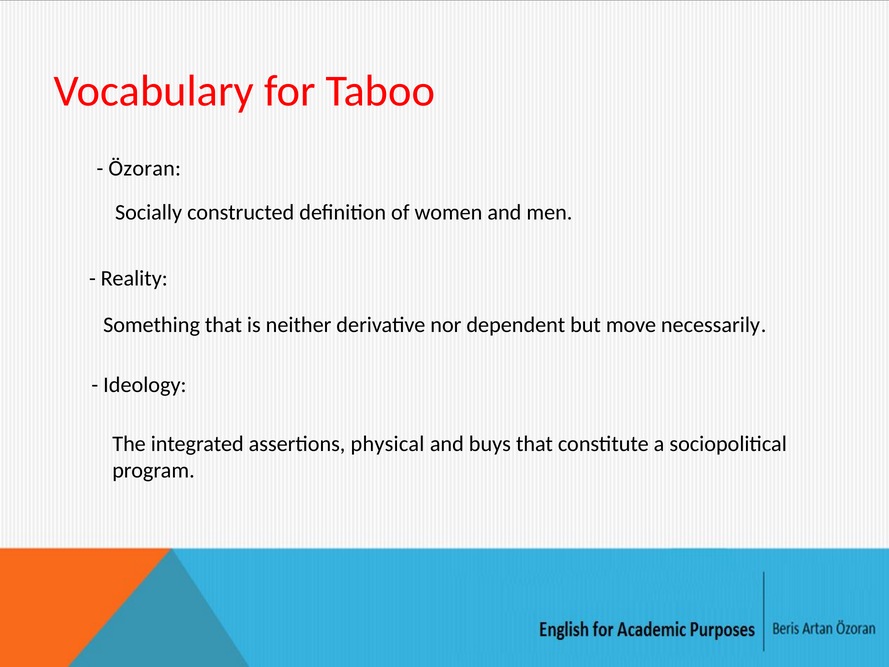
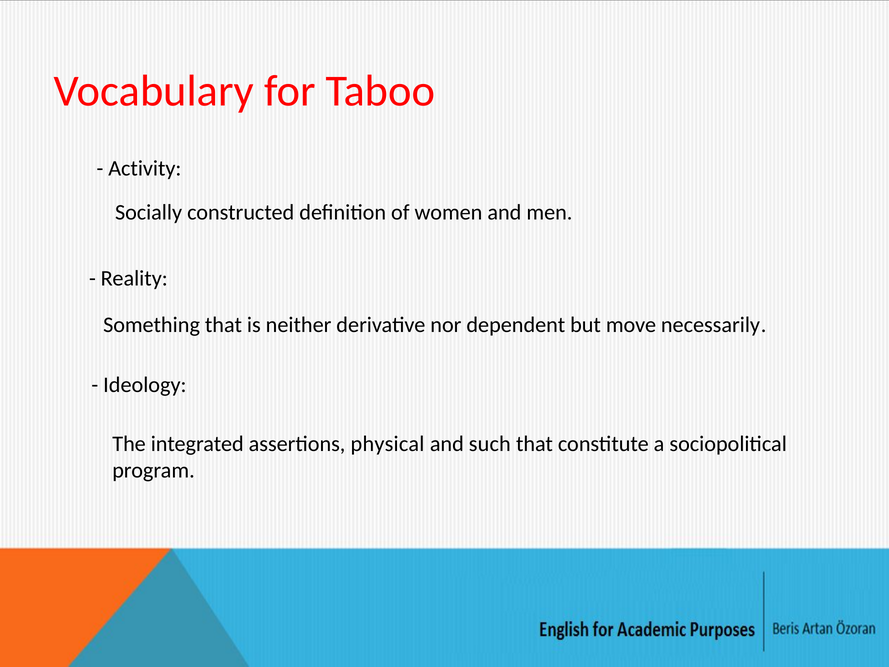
Özoran: Özoran -> Activity (145, 169)
buys: buys -> such (490, 444)
